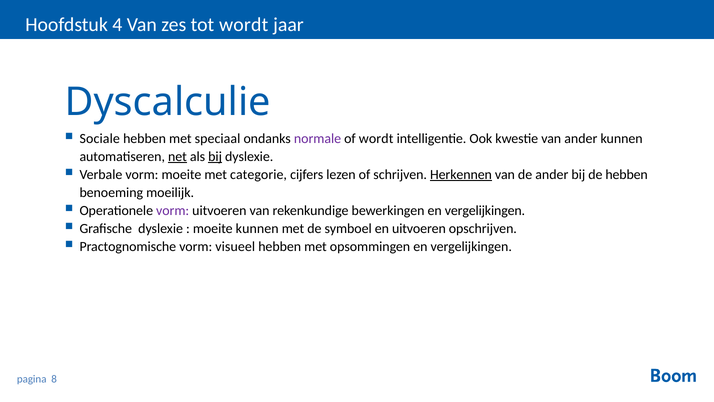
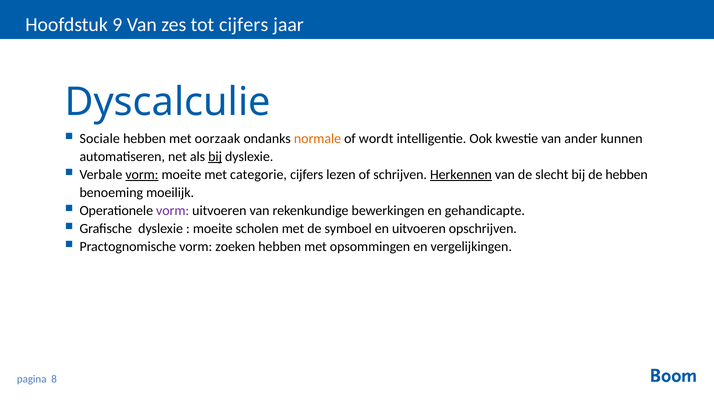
4: 4 -> 9 (117, 25)
tot wordt: wordt -> cijfers (244, 25)
speciaal: speciaal -> oorzaak (217, 138)
normale colour: purple -> orange (318, 138)
net underline: present -> none (177, 156)
vorm underline: none -> present (142, 174)
de ander: ander -> slecht (552, 174)
bewerkingen en vergelijkingen: vergelijkingen -> gehandicapte (485, 210)
moeite kunnen: kunnen -> scholen (257, 228)
visueel: visueel -> zoeken (235, 246)
